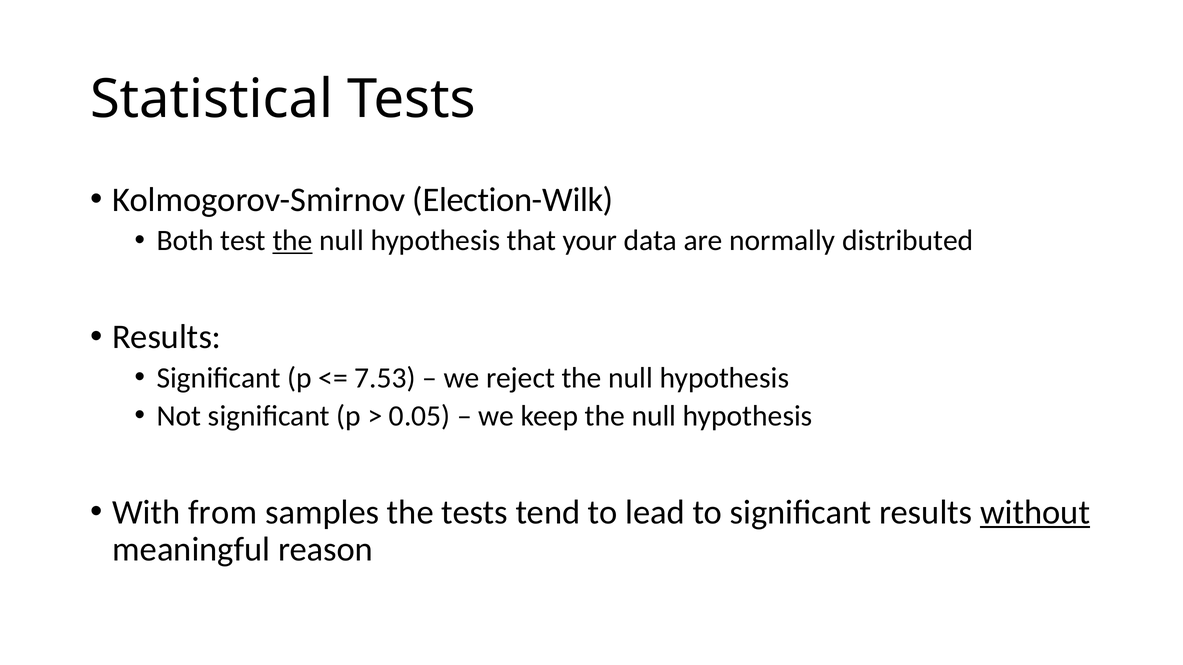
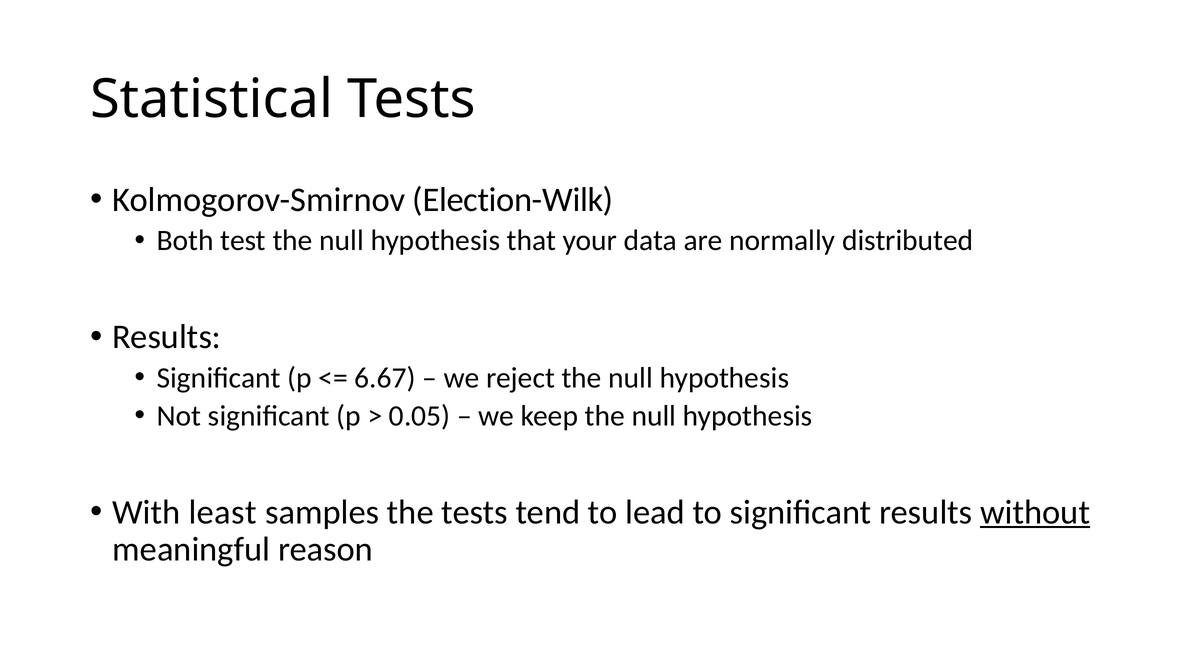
the underline: present -> none (293, 241)
7.53: 7.53 -> 6.67 (385, 378)
from: from -> least (223, 513)
